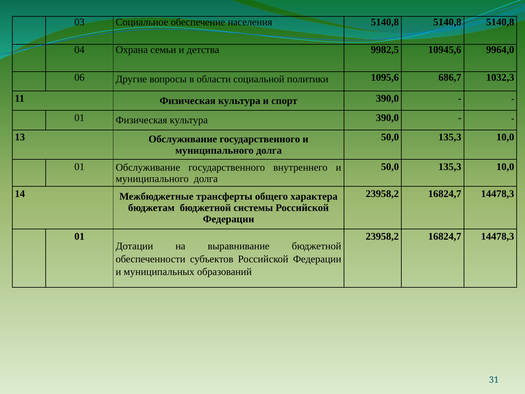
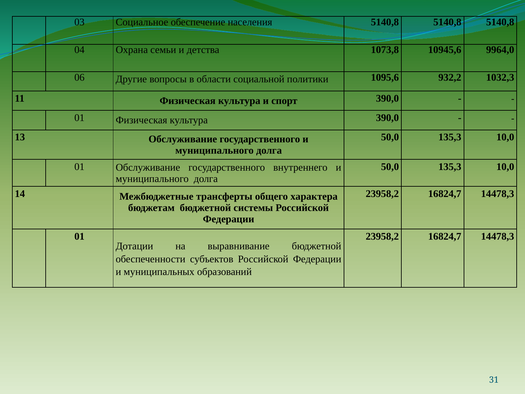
9982,5: 9982,5 -> 1073,8 (385, 50)
686,7: 686,7 -> 932,2 (450, 77)
